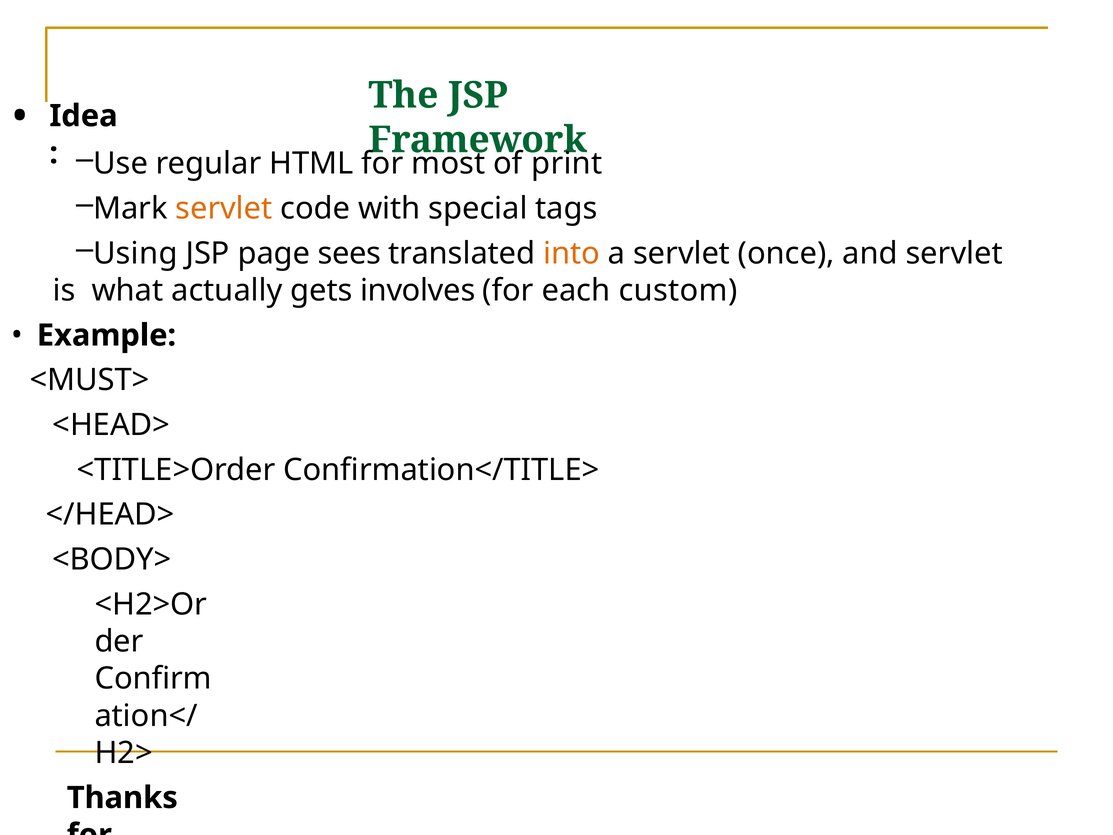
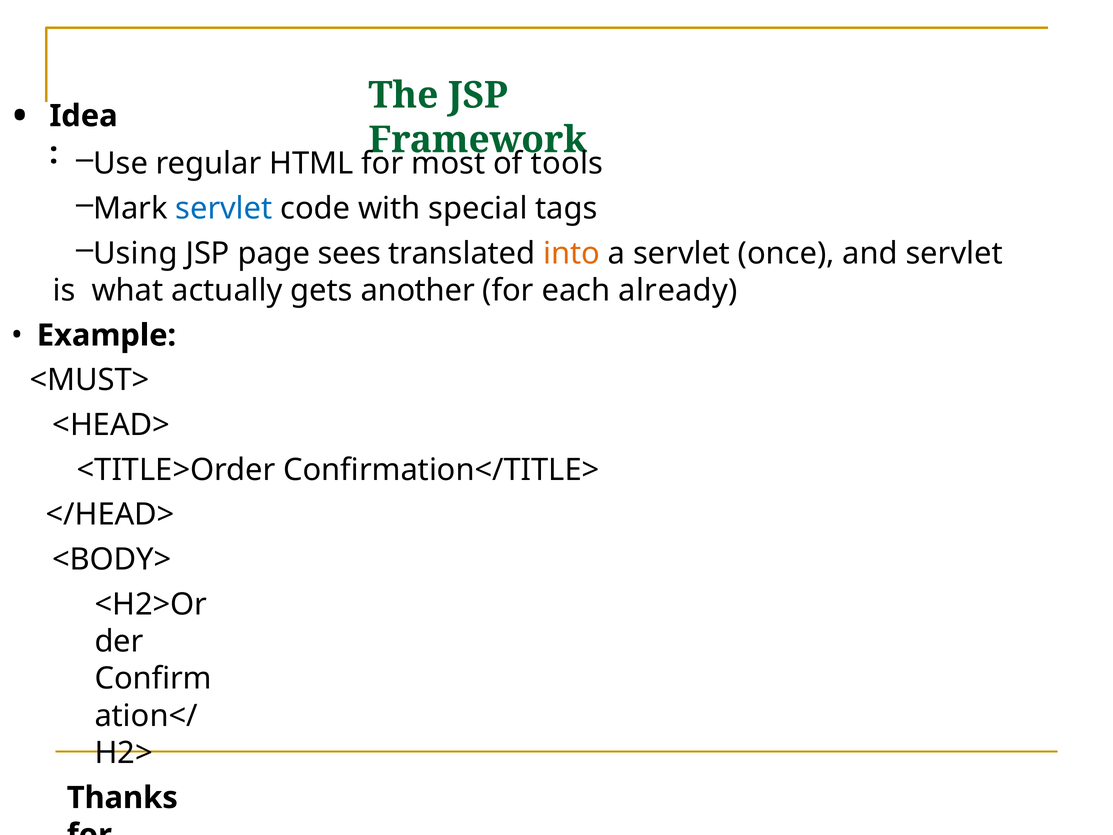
print: print -> tools (567, 164)
servlet colour: orange -> blue (224, 209)
involves: involves -> another (418, 290)
custom: custom -> already (678, 290)
